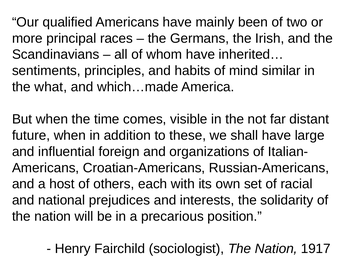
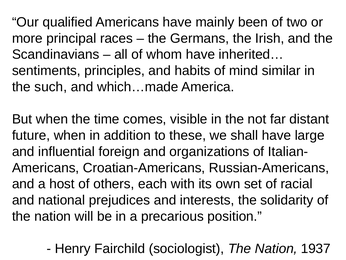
what: what -> such (51, 87)
1917: 1917 -> 1937 (316, 248)
